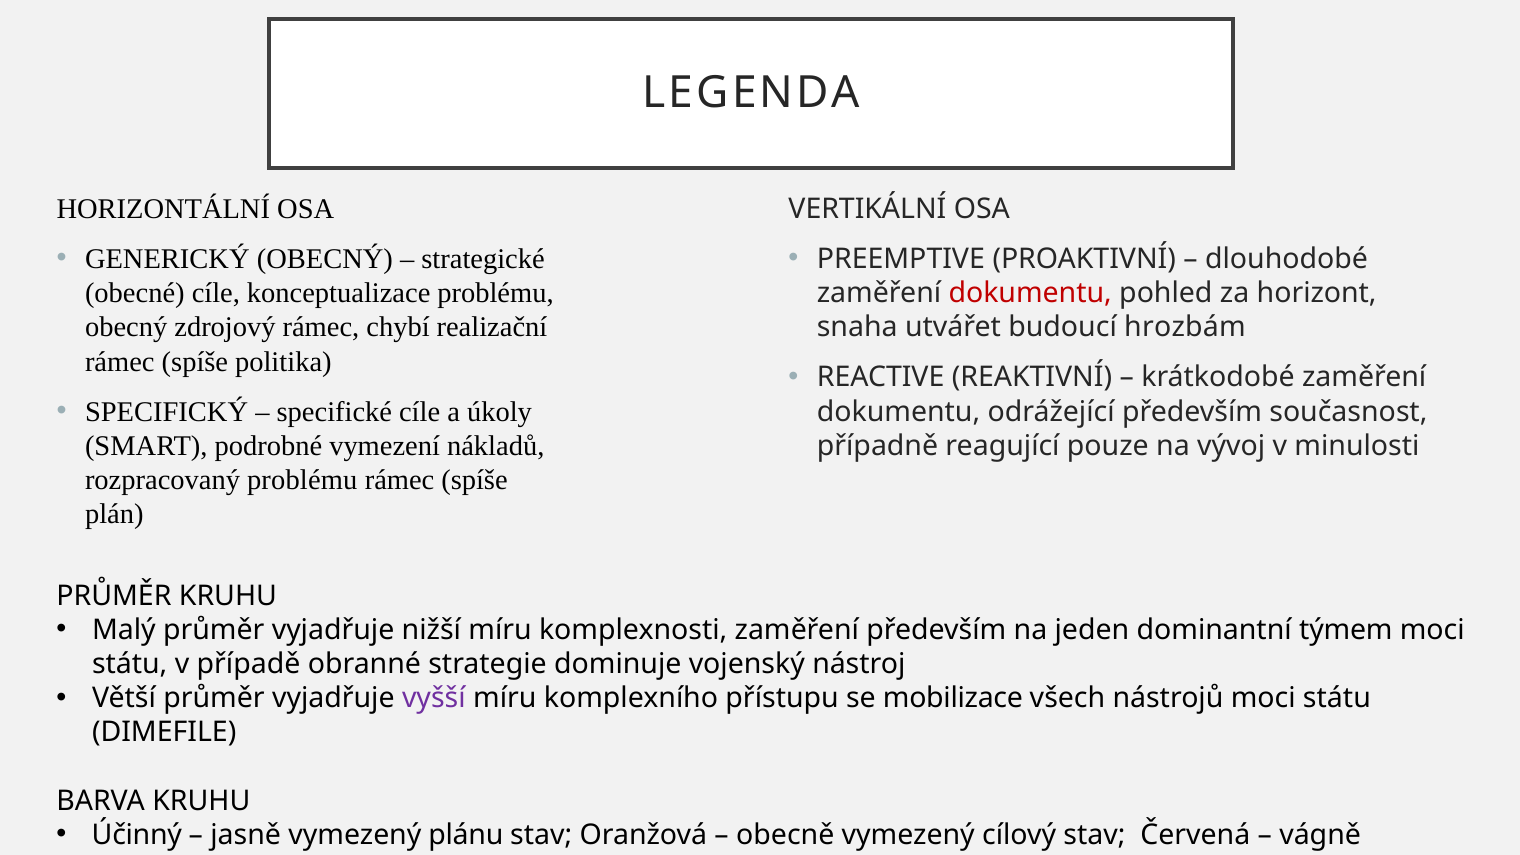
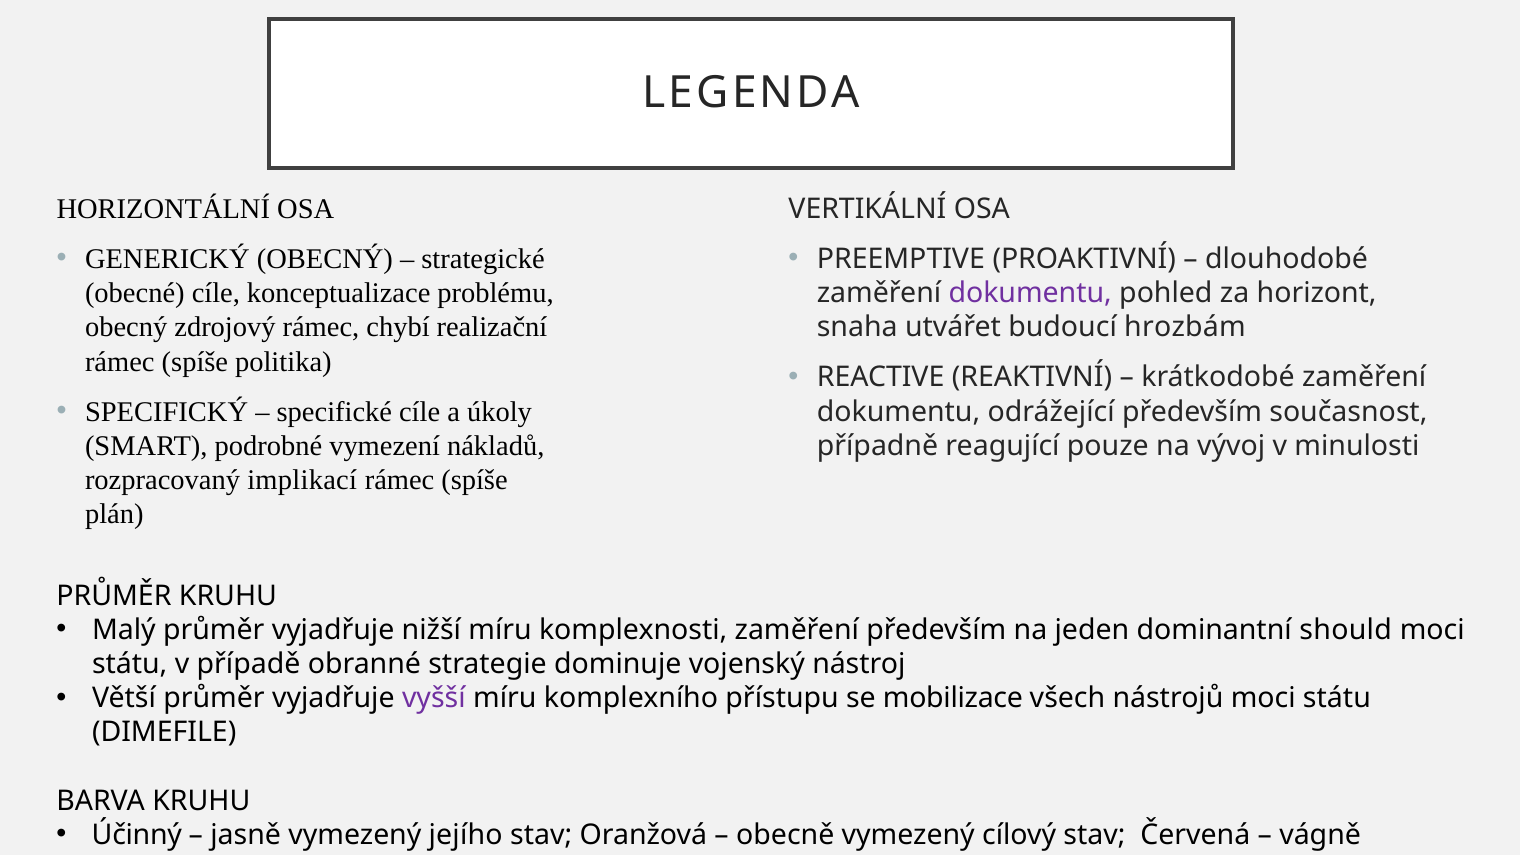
dokumentu colour: red -> purple (1030, 293)
rozpracovaný problému: problému -> implikací (302, 480)
týmem: týmem -> should (1346, 630)
plánu: plánu -> jejího (466, 835)
